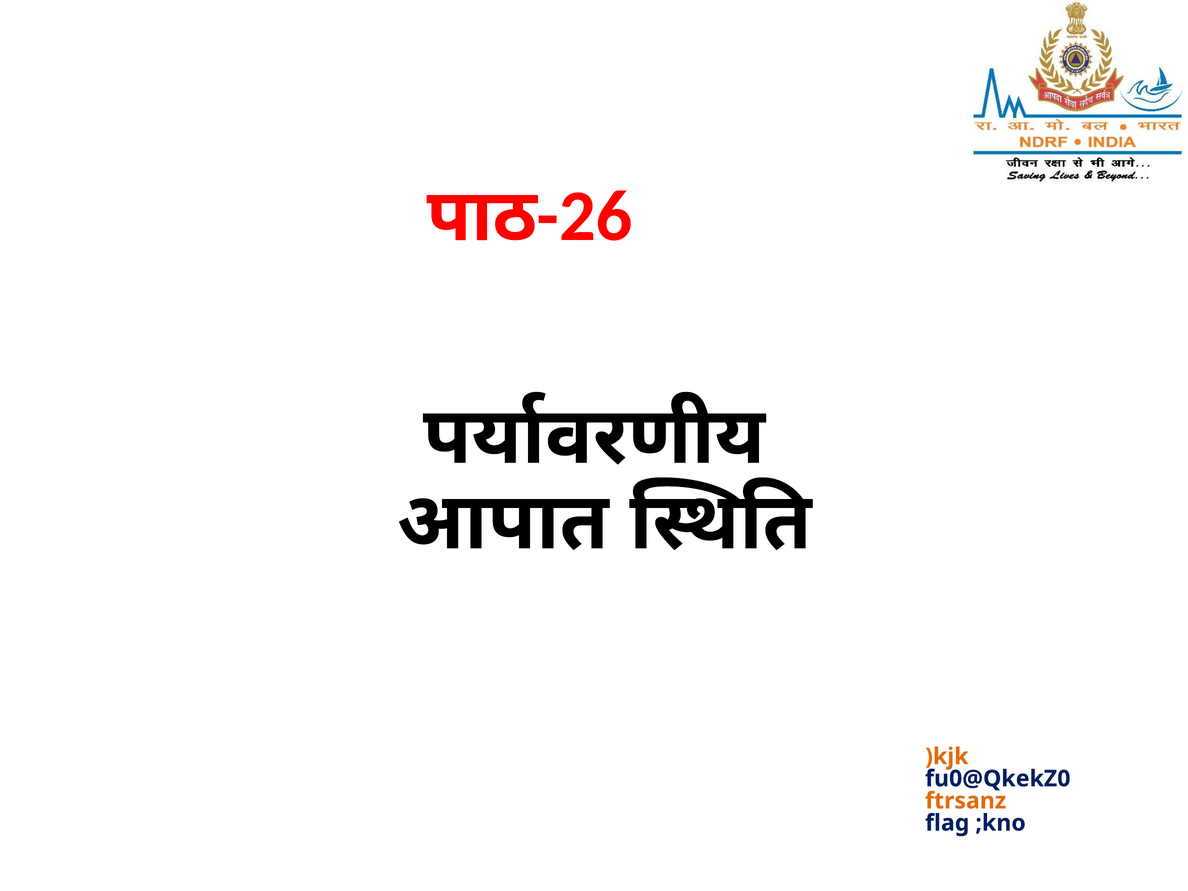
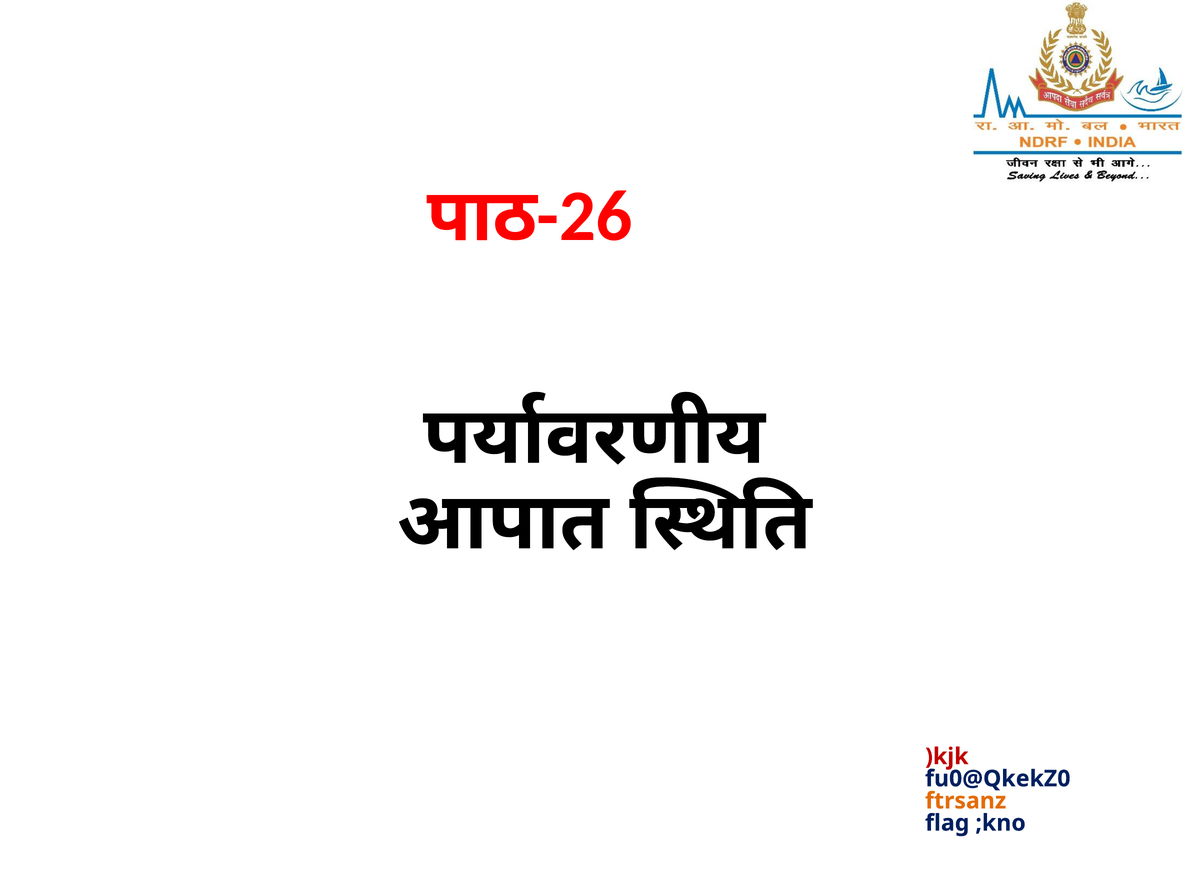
)kjk colour: orange -> red (947, 756)
